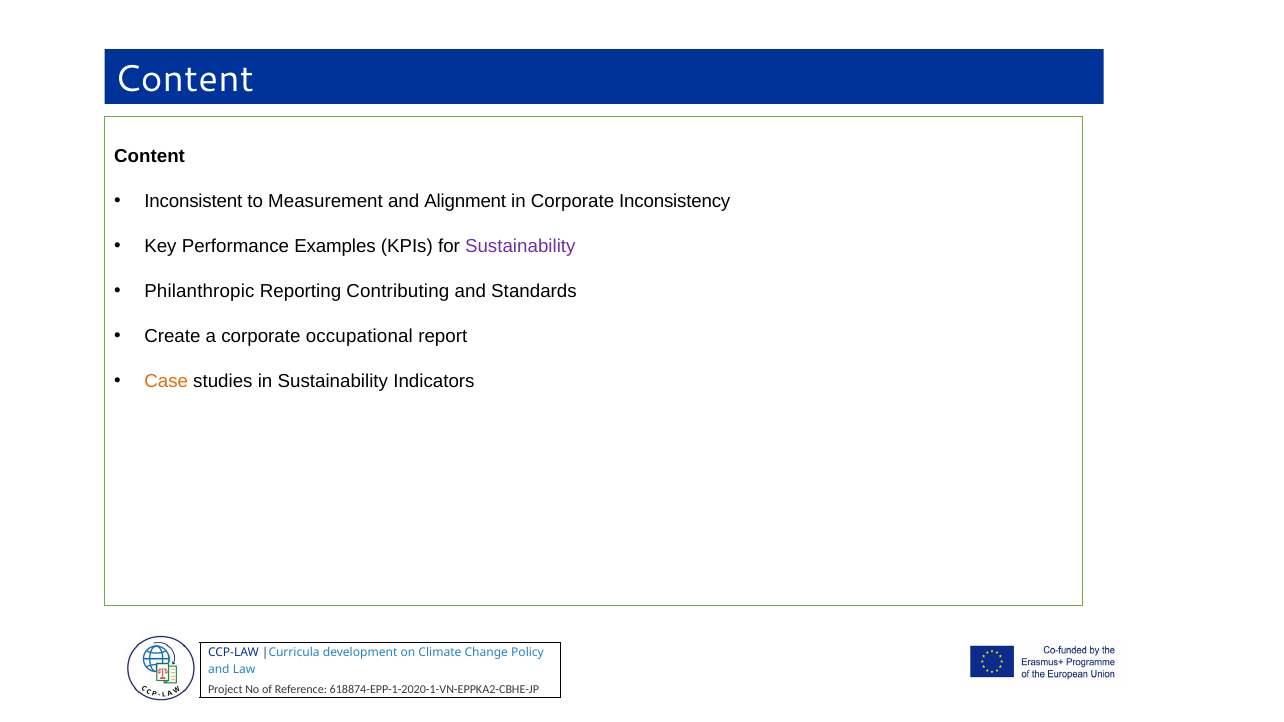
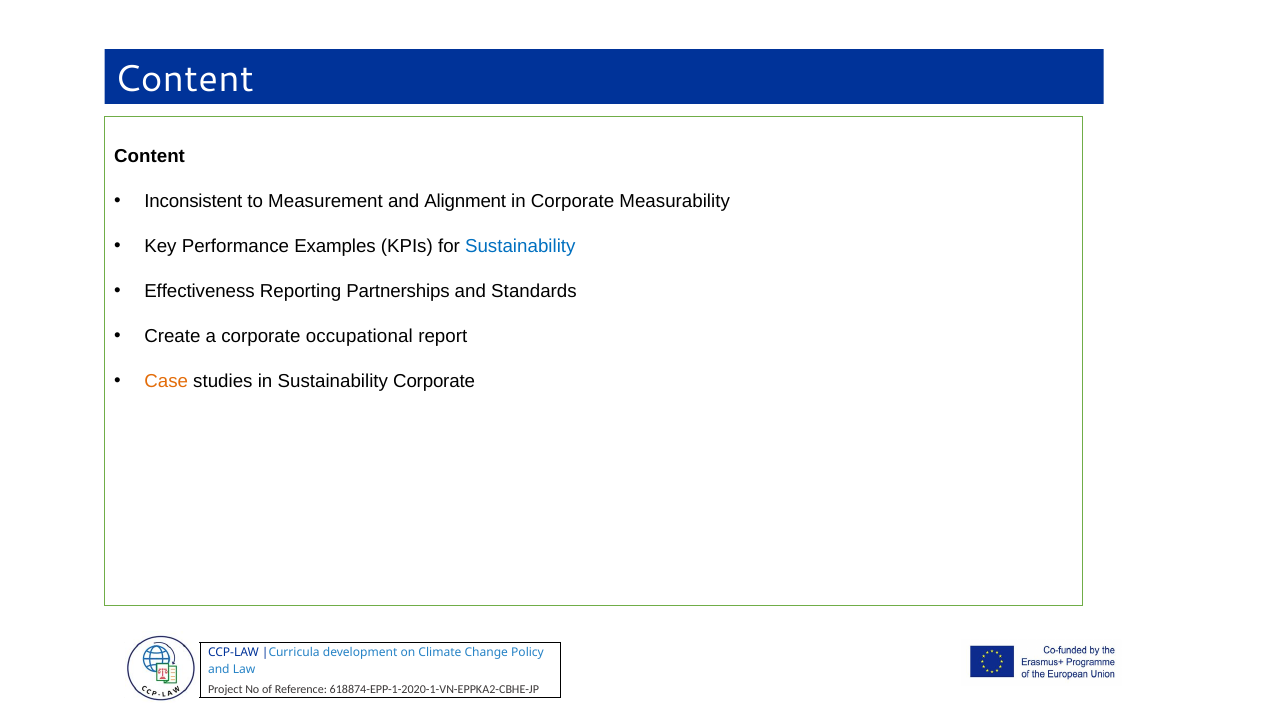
Inconsistency: Inconsistency -> Measurability (675, 201)
Sustainability colour: purple -> blue (520, 246)
Philanthropic: Philanthropic -> Effectiveness (199, 291)
Contributing: Contributing -> Partnerships (398, 291)
Sustainability Indicators: Indicators -> Corporate (434, 381)
